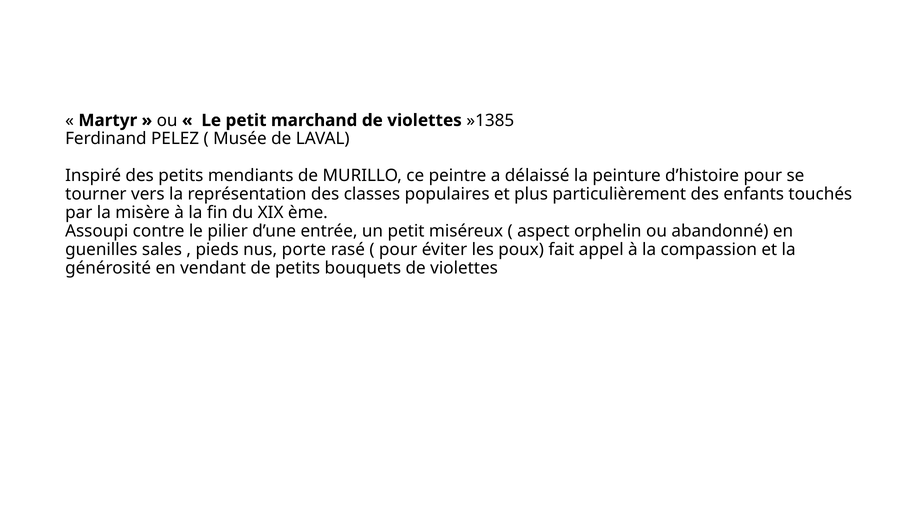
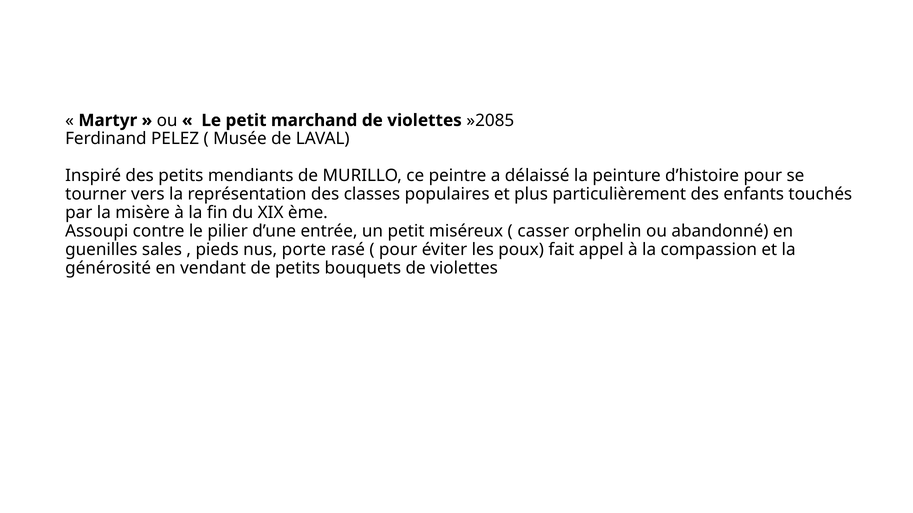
»1385: »1385 -> »2085 (490, 120)
aspect: aspect -> casser (543, 231)
